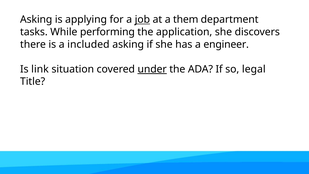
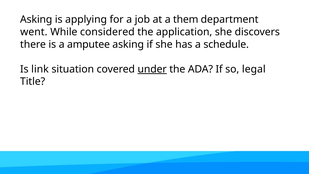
job underline: present -> none (142, 20)
tasks: tasks -> went (34, 32)
performing: performing -> considered (107, 32)
included: included -> amputee (89, 44)
engineer: engineer -> schedule (226, 44)
